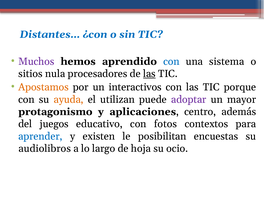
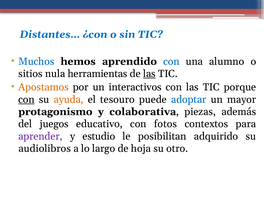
Muchos colour: purple -> blue (36, 61)
sistema: sistema -> alumno (227, 61)
procesadores: procesadores -> herramientas (98, 74)
con underline: none -> present (26, 99)
utilizan: utilizan -> tesouro (117, 99)
adoptar colour: purple -> blue (189, 99)
aplicaciones: aplicaciones -> colaborativa (143, 112)
centro: centro -> piezas (200, 112)
aprender colour: blue -> purple (40, 136)
existen: existen -> estudio (99, 136)
encuestas: encuestas -> adquirido (216, 136)
ocio: ocio -> otro (177, 149)
